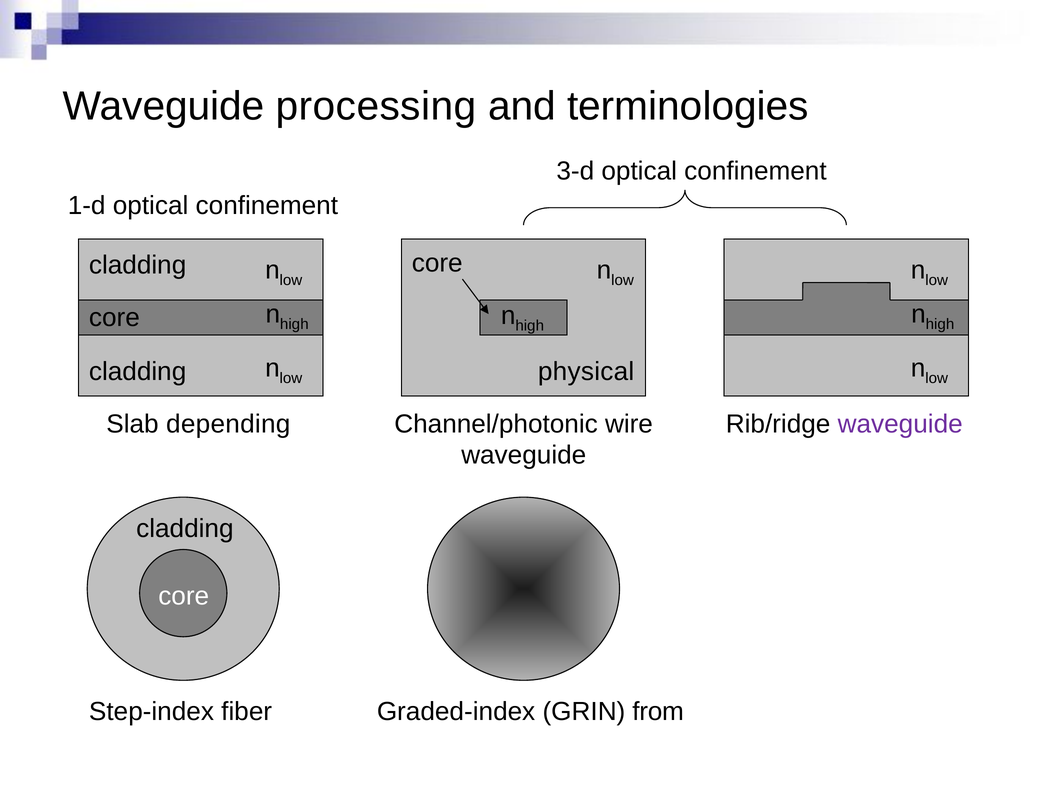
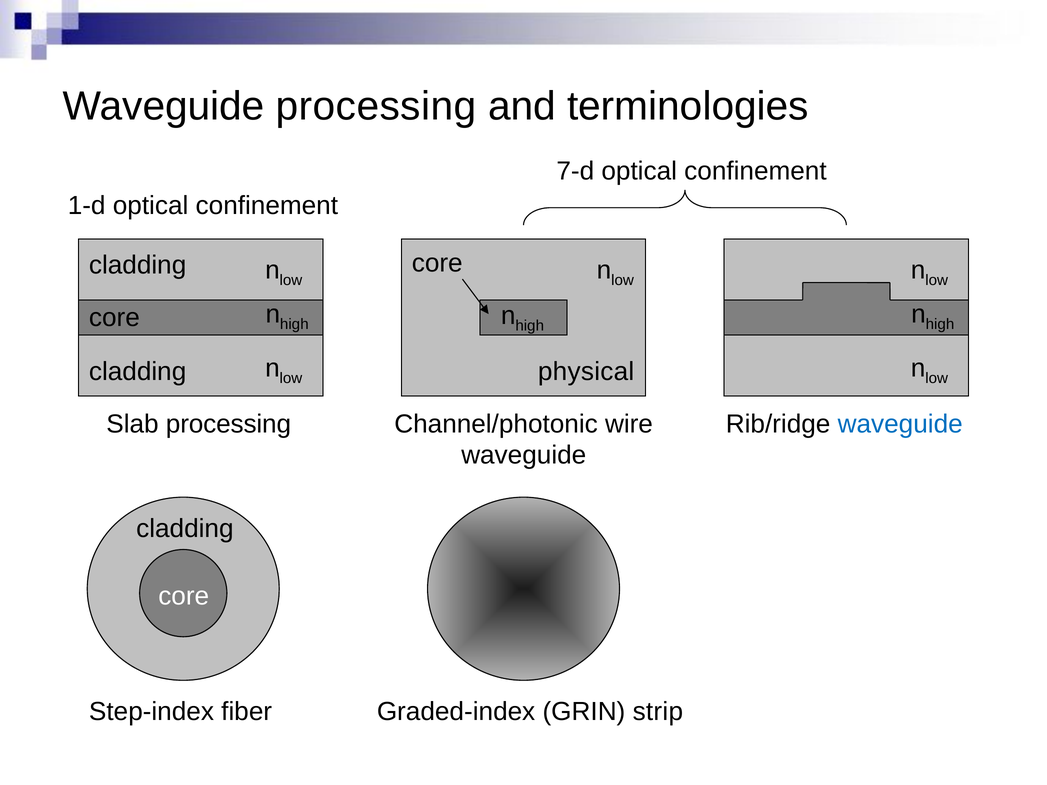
3-d: 3-d -> 7-d (575, 171)
Slab depending: depending -> processing (228, 424)
waveguide colour: purple -> blue (900, 424)
from: from -> strip (658, 712)
